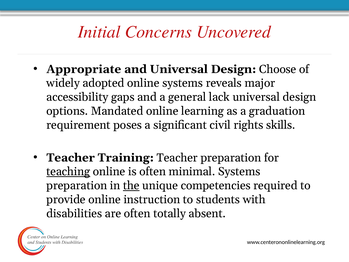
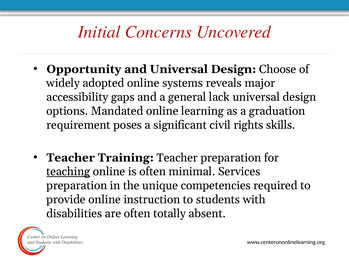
Appropriate: Appropriate -> Opportunity (84, 69)
minimal Systems: Systems -> Services (239, 171)
the underline: present -> none (131, 185)
